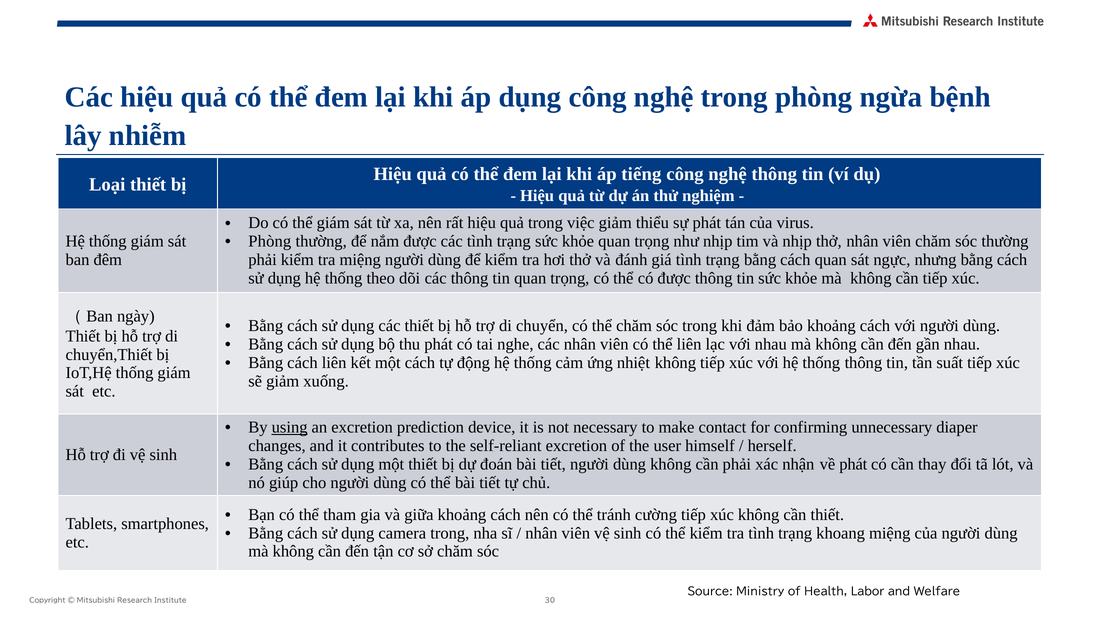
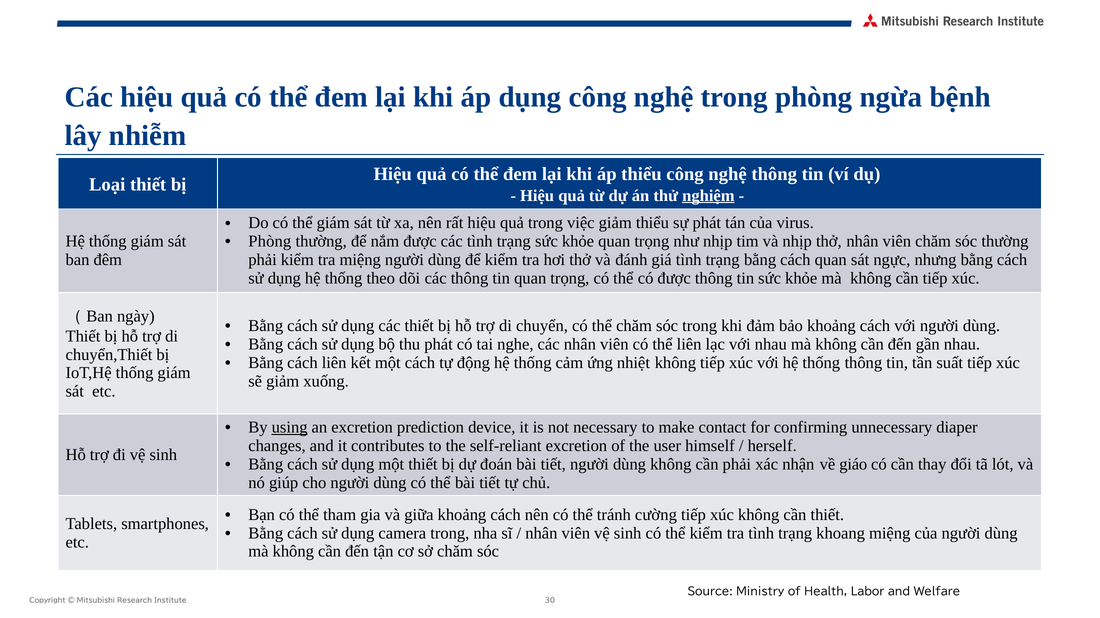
áp tiếng: tiếng -> thiểu (641, 174)
nghiệm underline: none -> present (708, 195)
về phát: phát -> giáo (853, 464)
